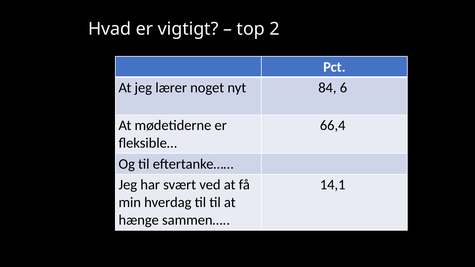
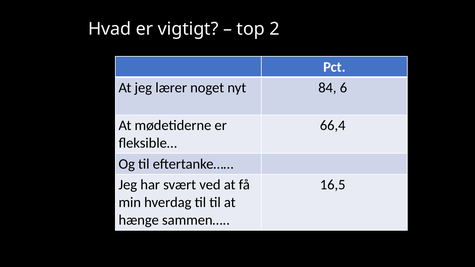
14,1: 14,1 -> 16,5 (333, 185)
